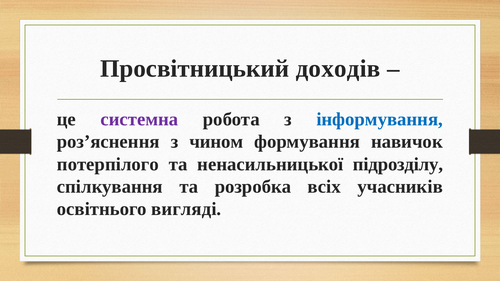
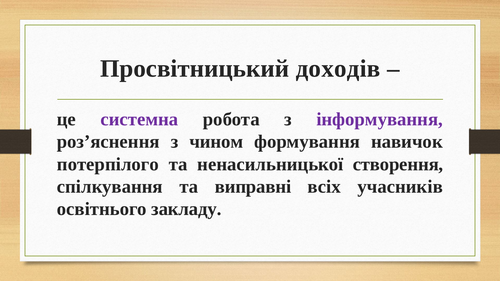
інформування colour: blue -> purple (380, 119)
підрозділу: підрозділу -> створення (398, 164)
розробка: розробка -> виправні (253, 187)
вигляді: вигляді -> закладу (186, 209)
